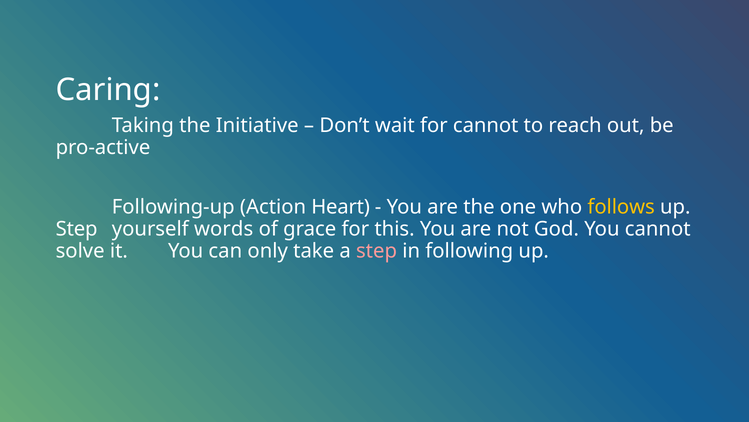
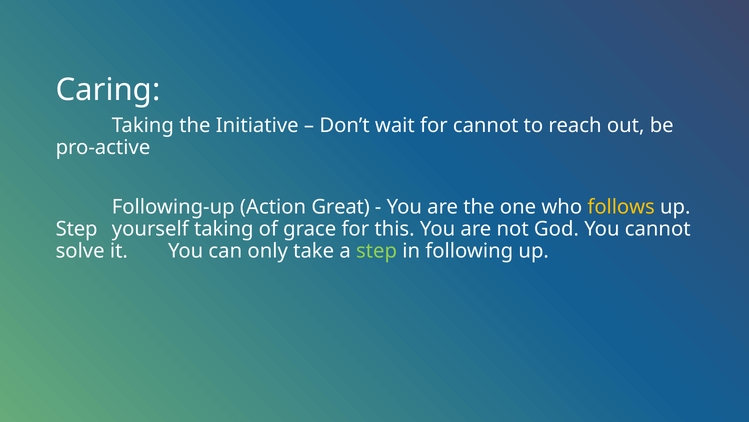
Heart: Heart -> Great (341, 207)
yourself words: words -> taking (224, 229)
step colour: pink -> light green (377, 250)
